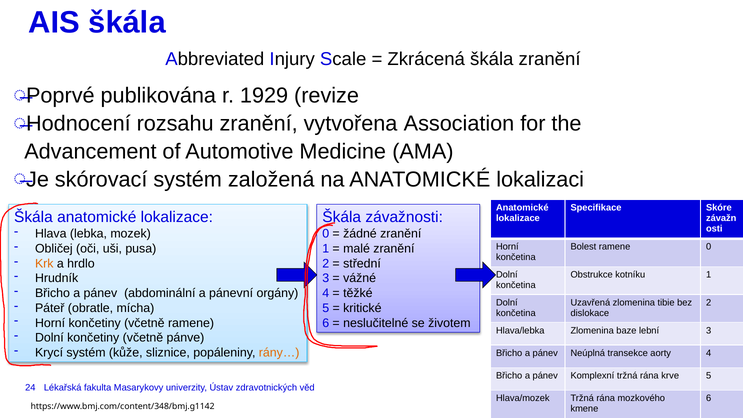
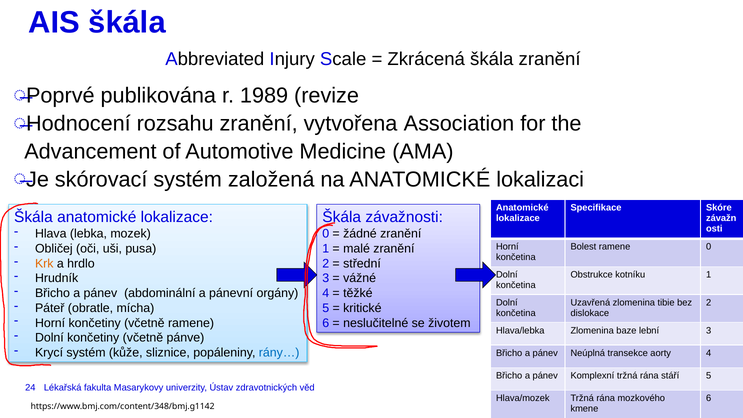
1929: 1929 -> 1989 (264, 96)
rány… colour: orange -> blue (279, 353)
krve: krve -> stáří (670, 376)
